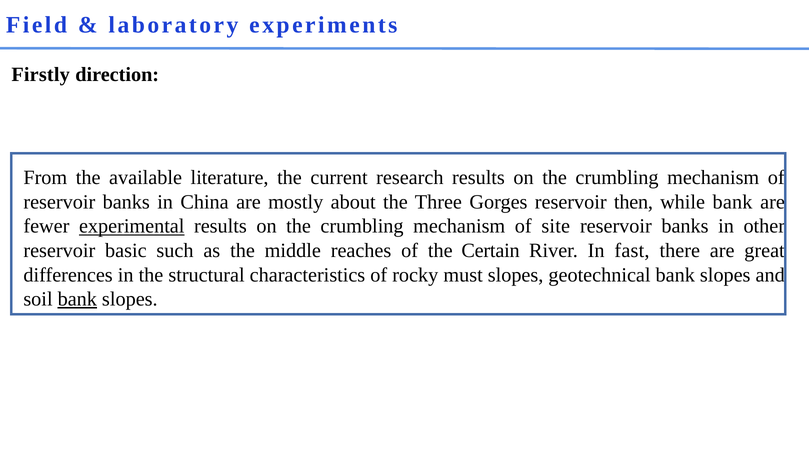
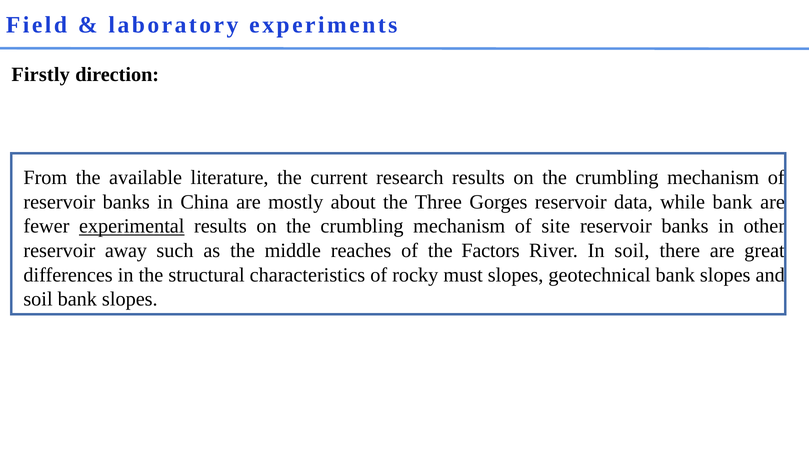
then: then -> data (633, 202)
basic: basic -> away (126, 251)
Certain: Certain -> Factors (491, 251)
In fast: fast -> soil (632, 251)
bank underline: present -> none (77, 299)
